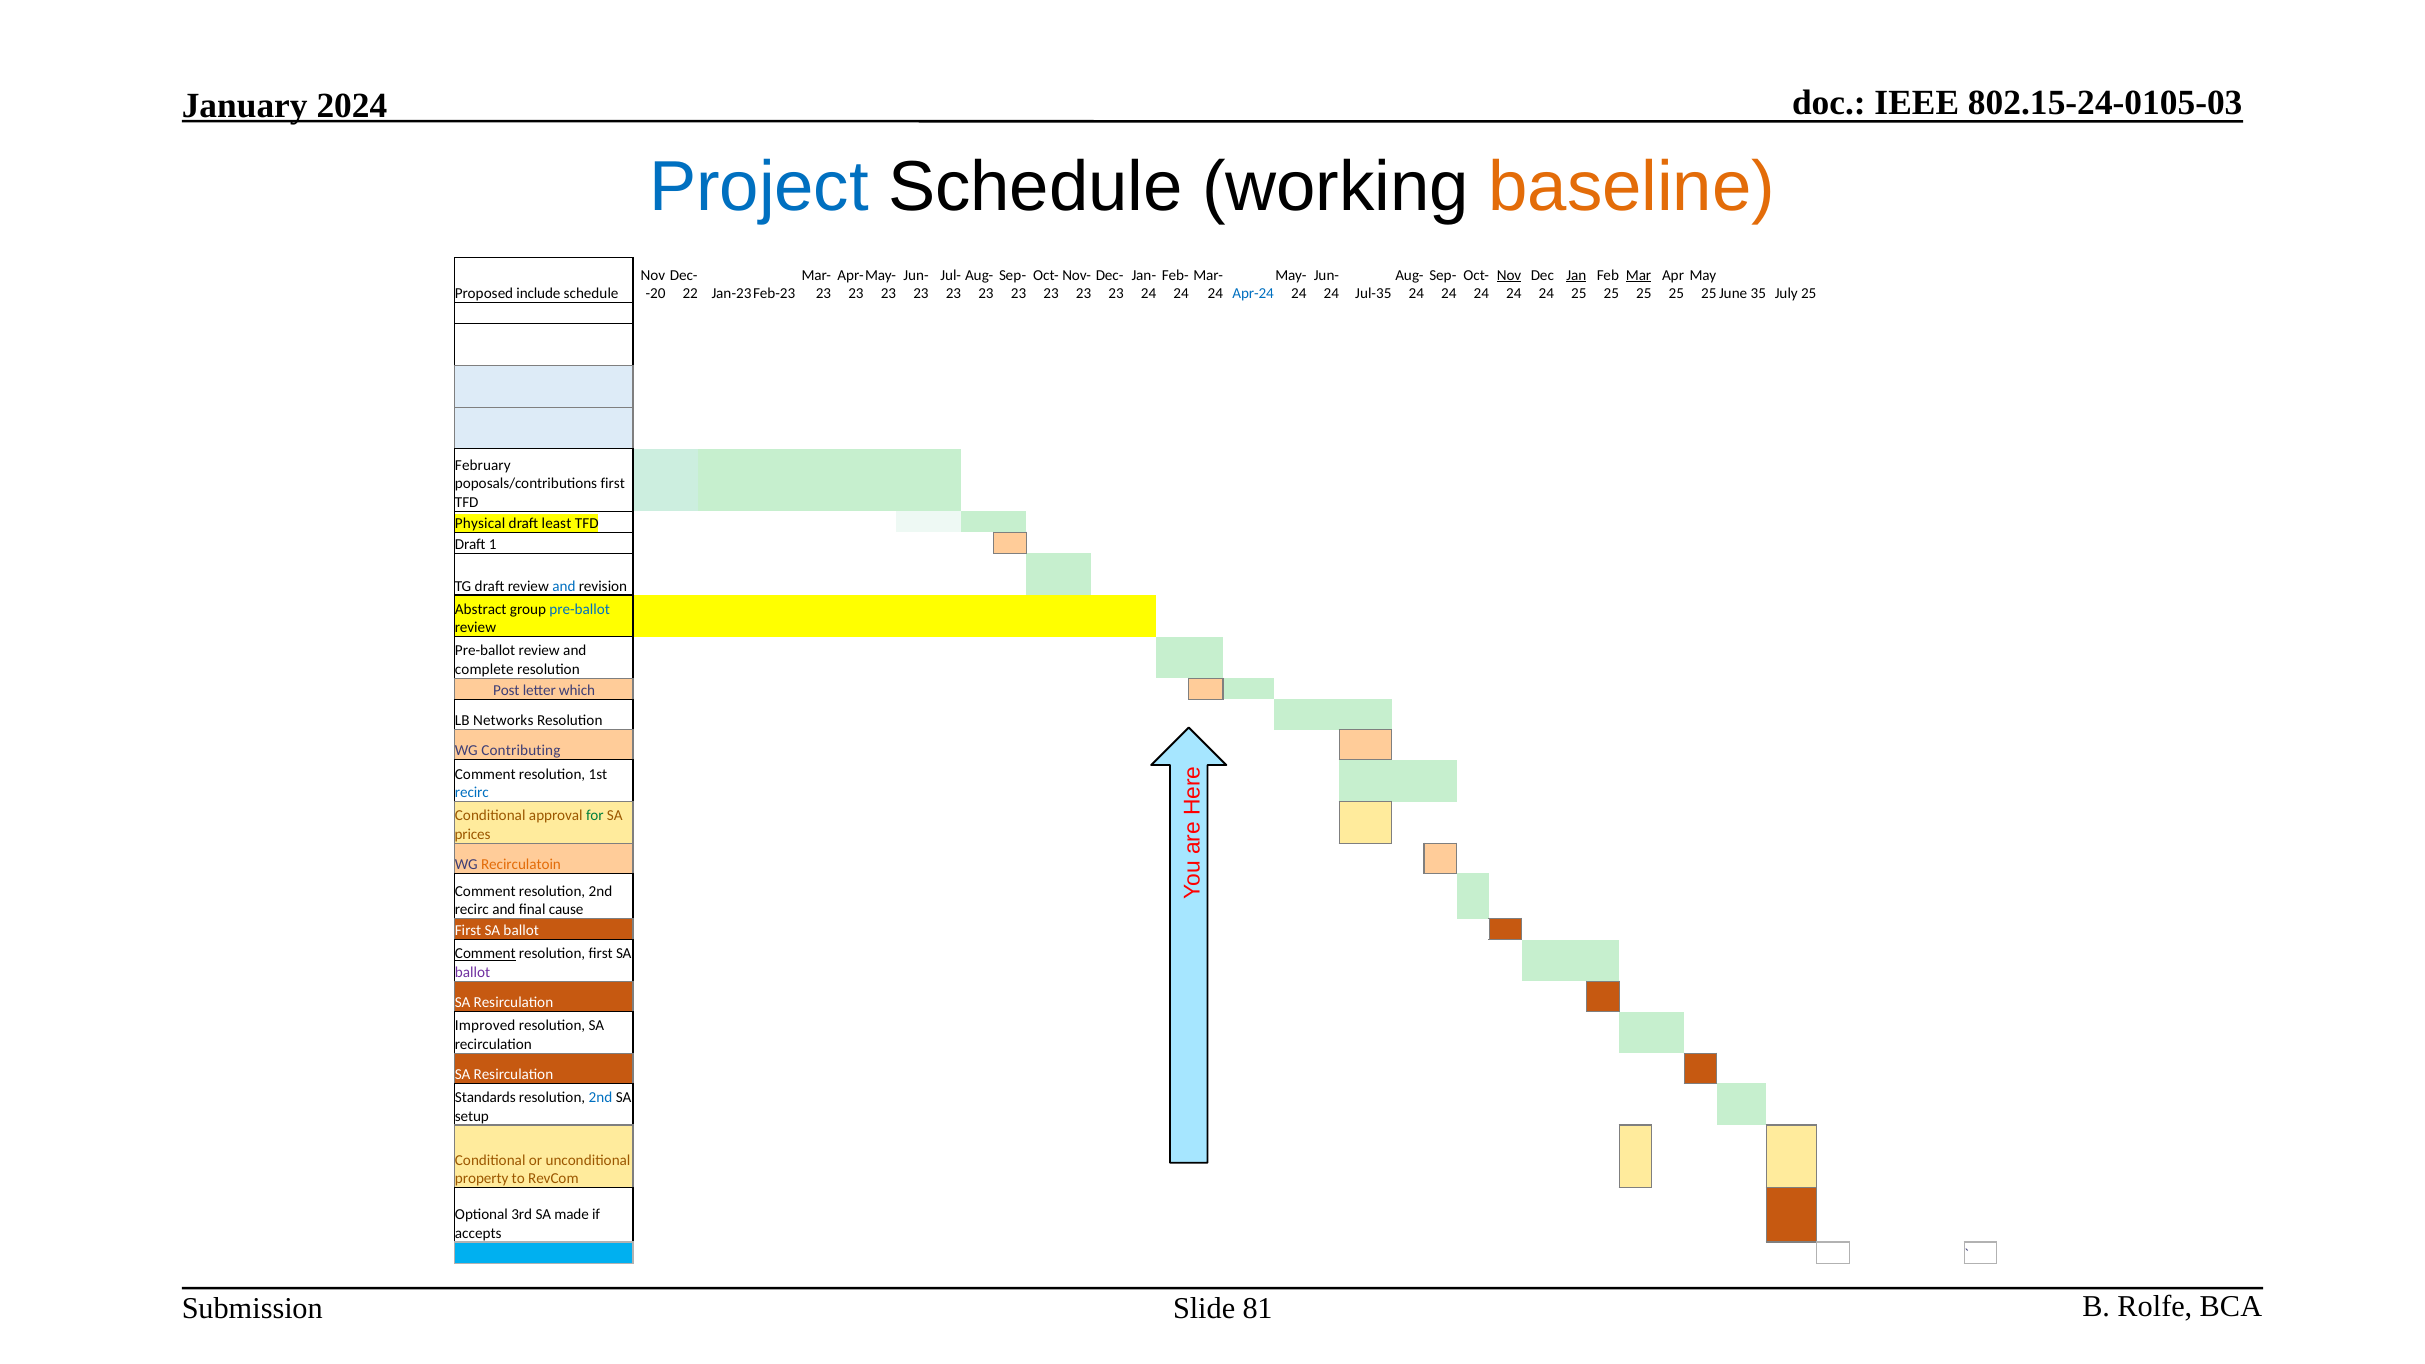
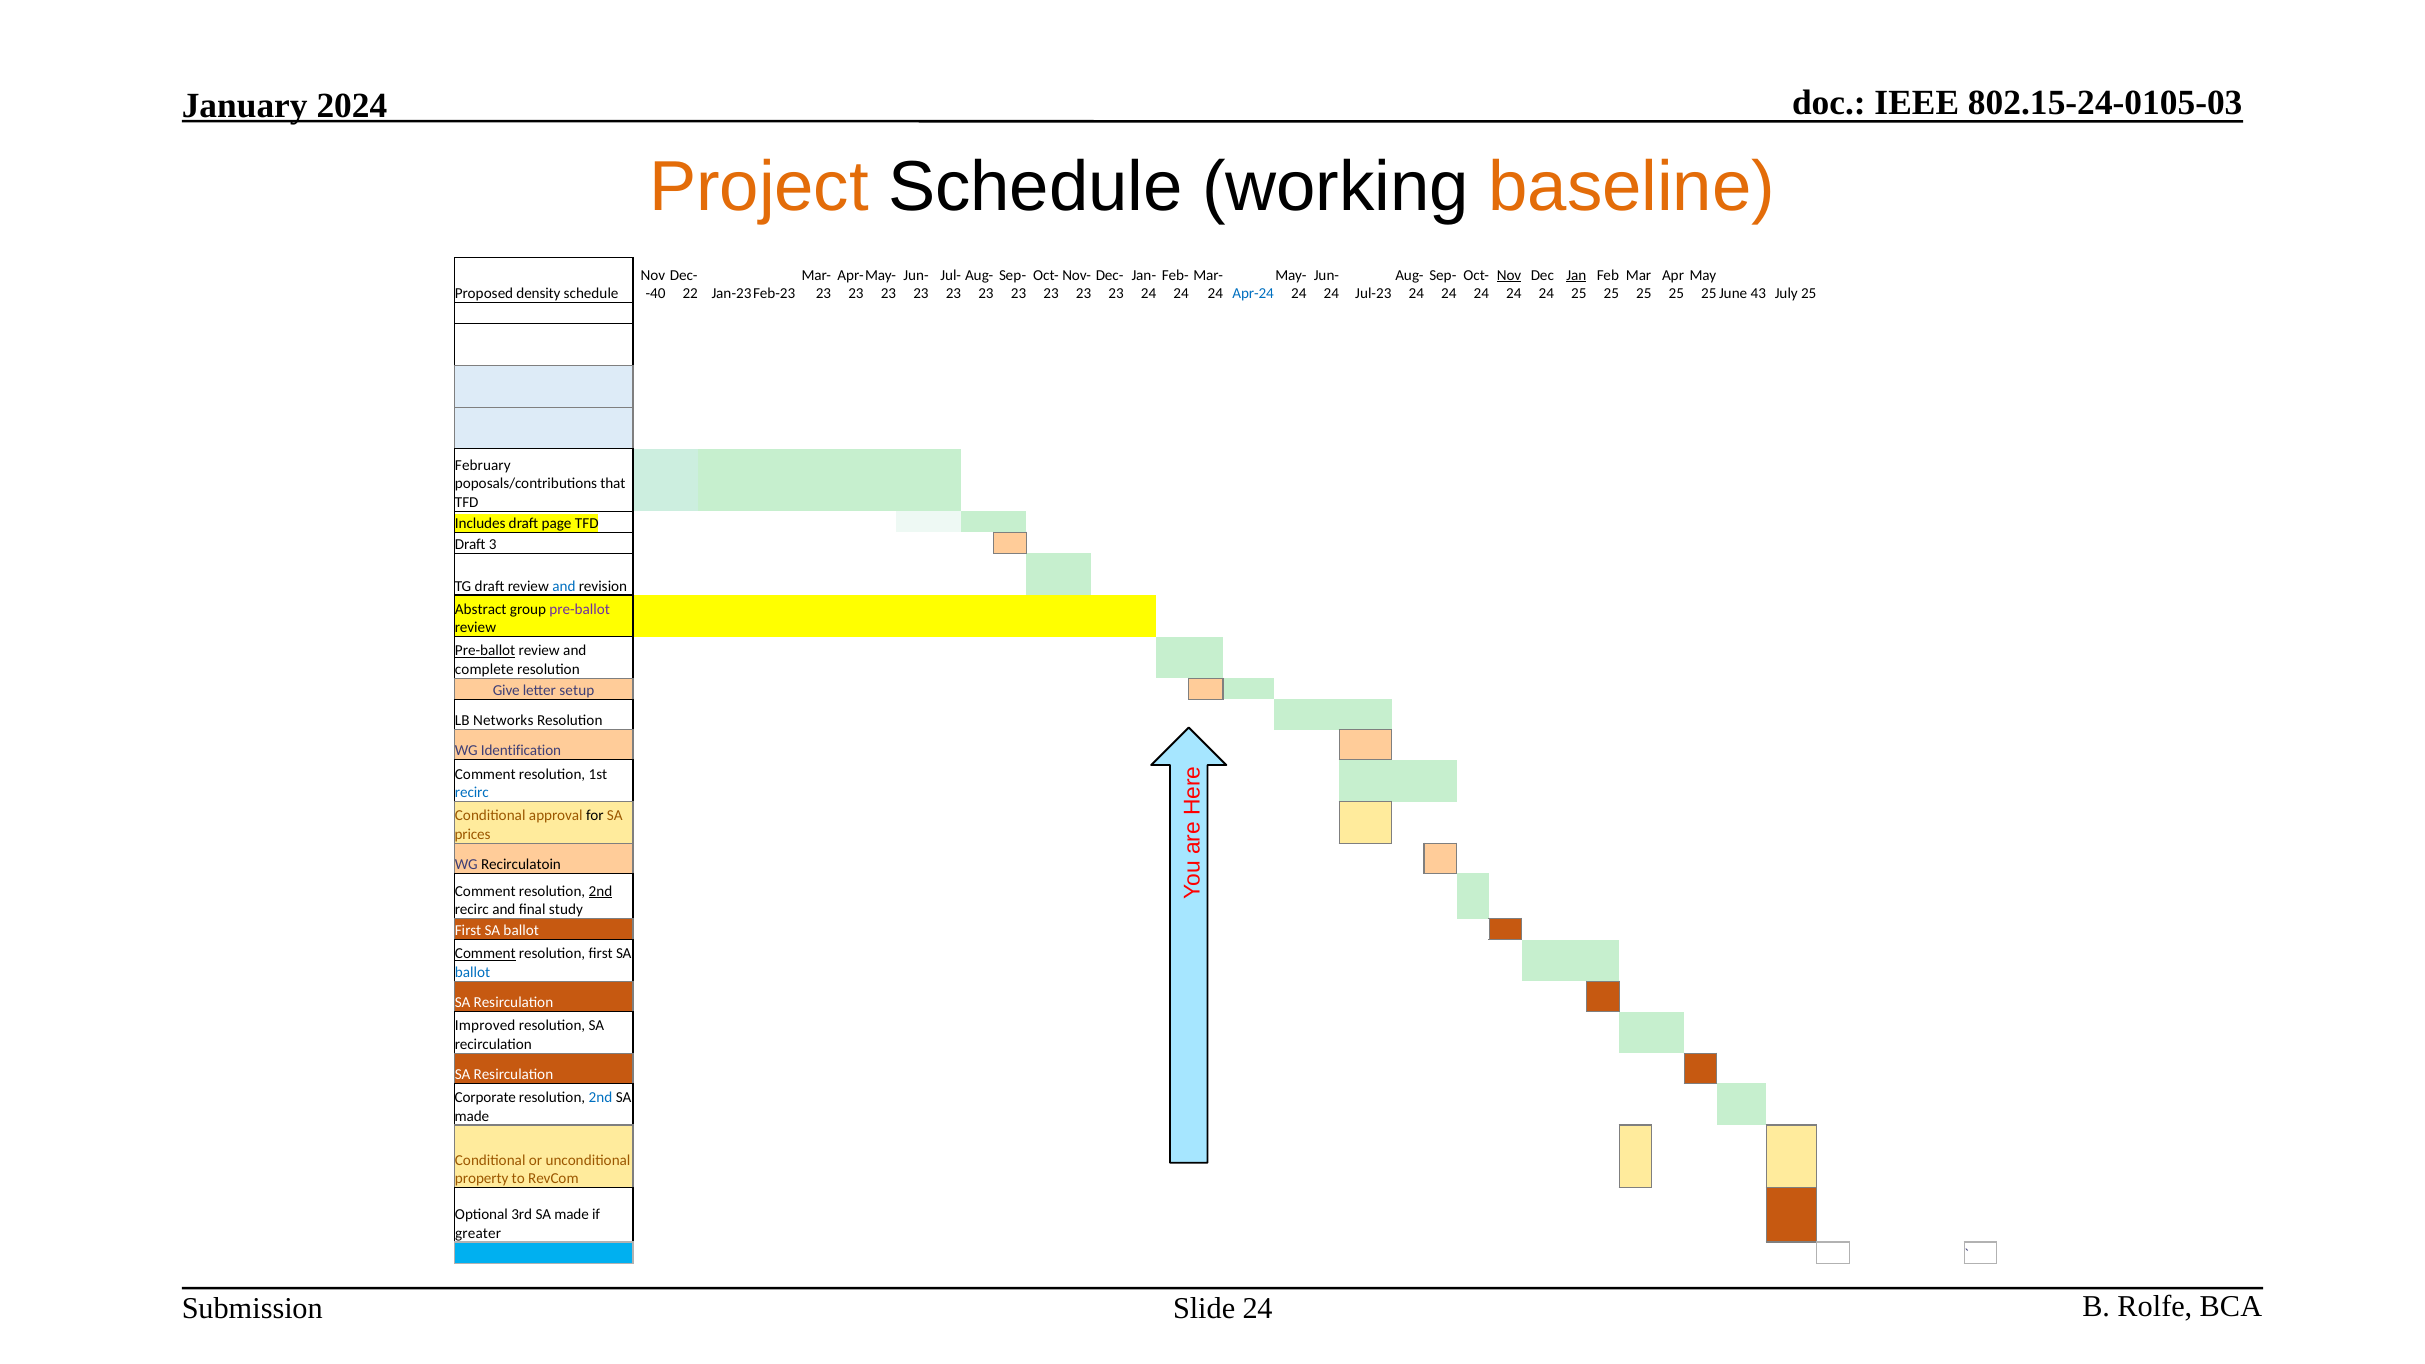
Project colour: blue -> orange (759, 187)
Mar underline: present -> none (1639, 275)
include: include -> density (538, 294)
-20: -20 -> -40 (656, 294)
Jul-35: Jul-35 -> Jul-23 (1373, 294)
35: 35 -> 43 (1758, 294)
poposals/contributions first: first -> that (613, 484)
Physical: Physical -> Includes (480, 523)
least: least -> page (557, 523)
1: 1 -> 3 (493, 544)
pre-ballot colour: blue -> purple (580, 609)
Pre-ballot underline: none -> present (485, 651)
Post: Post -> Give (506, 690)
which: which -> setup (577, 690)
Contributing: Contributing -> Identification (521, 751)
for colour: green -> black (595, 816)
Recirculatoin colour: orange -> black (521, 864)
2nd underline: none -> present (600, 891)
cause: cause -> study (566, 910)
ballot colour: purple -> blue (473, 972)
Standards: Standards -> Corporate (485, 1098)
setup: setup -> made (472, 1116)
accepts: accepts -> greater (478, 1233)
Slide 81: 81 -> 24 (1258, 1308)
